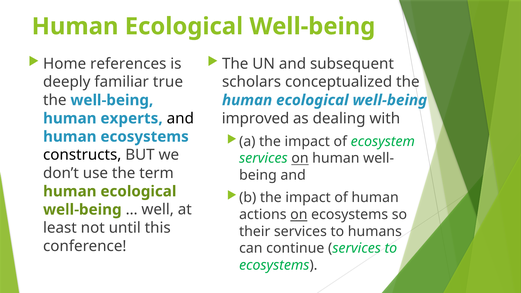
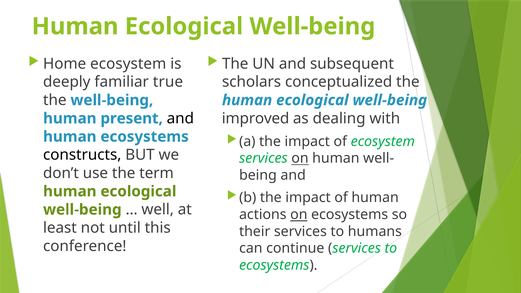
Home references: references -> ecosystem (128, 64)
experts: experts -> present (132, 118)
